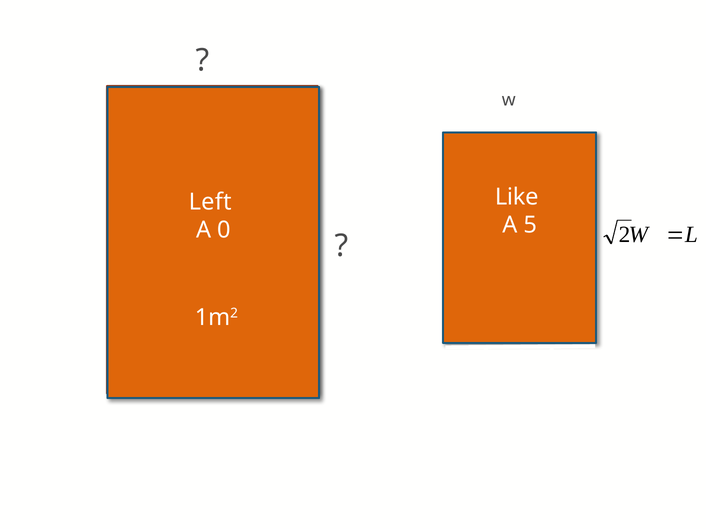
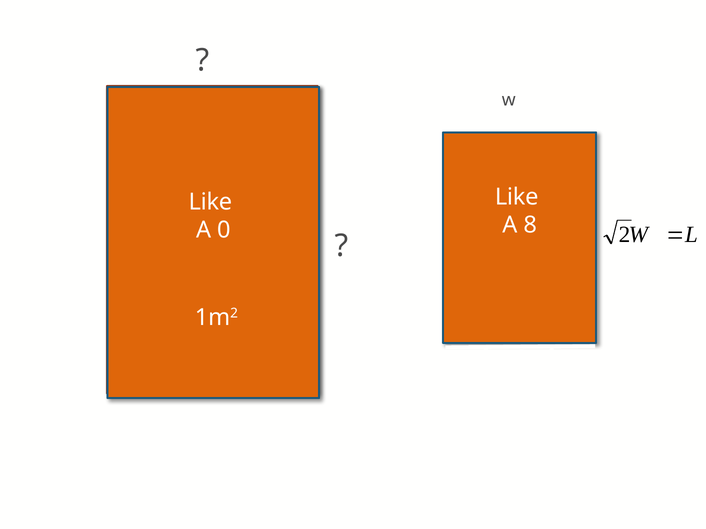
Left: Left -> Like (210, 202)
5: 5 -> 8 (530, 225)
